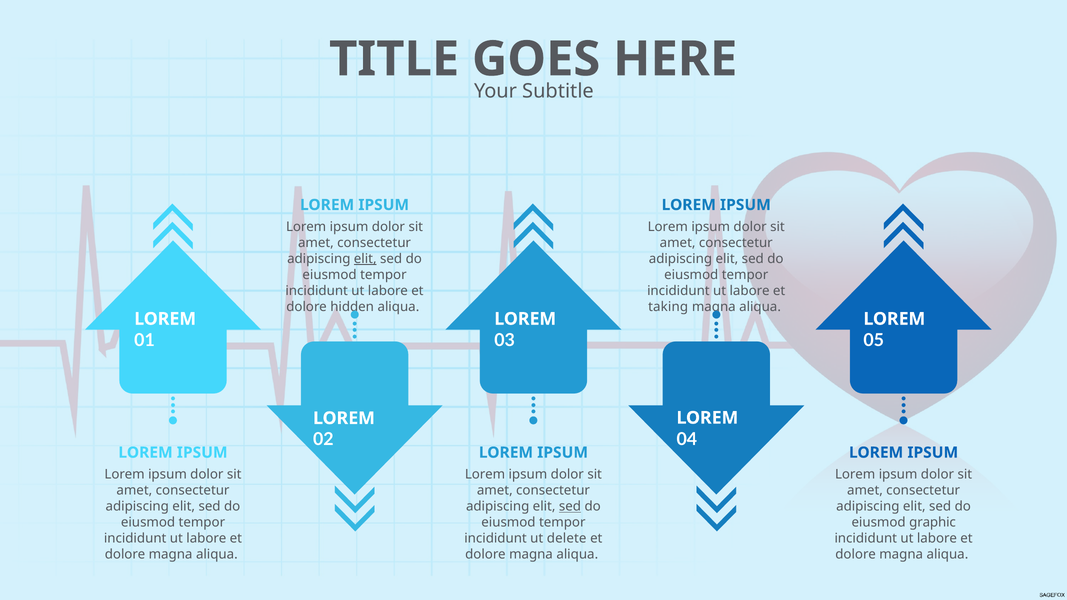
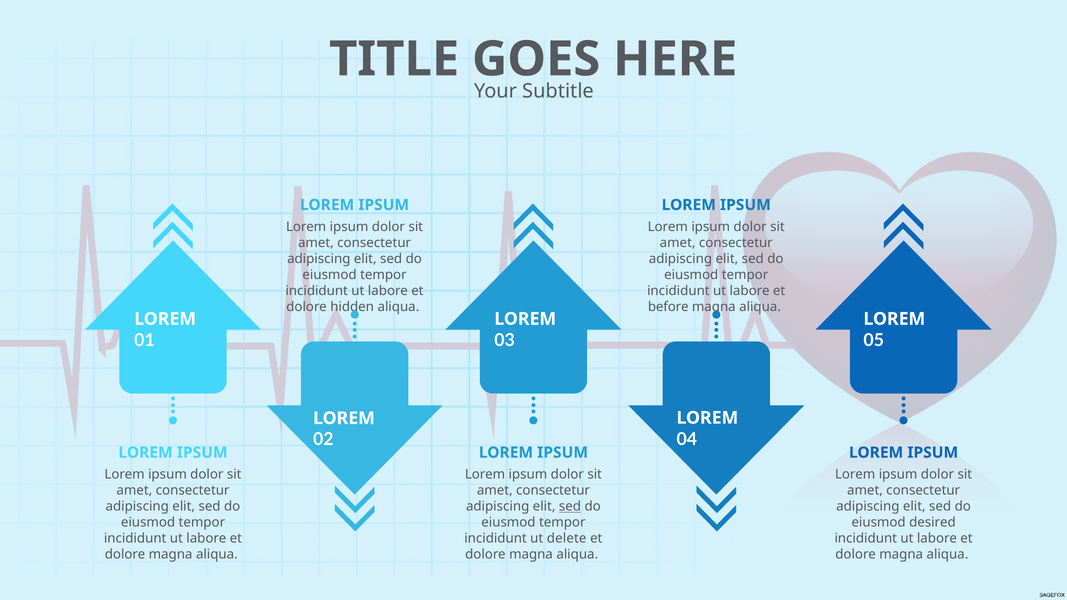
elit underline: present -> none (365, 259)
taking: taking -> before (668, 307)
graphic: graphic -> desired (932, 523)
